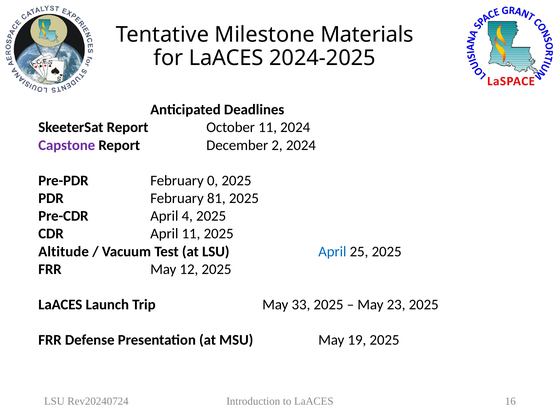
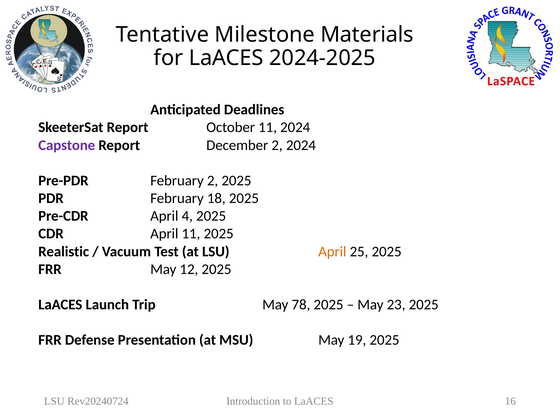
February 0: 0 -> 2 (213, 181)
81: 81 -> 18 (216, 198)
Altitude: Altitude -> Realistic (64, 251)
April colour: blue -> orange (332, 251)
33: 33 -> 78 (301, 305)
